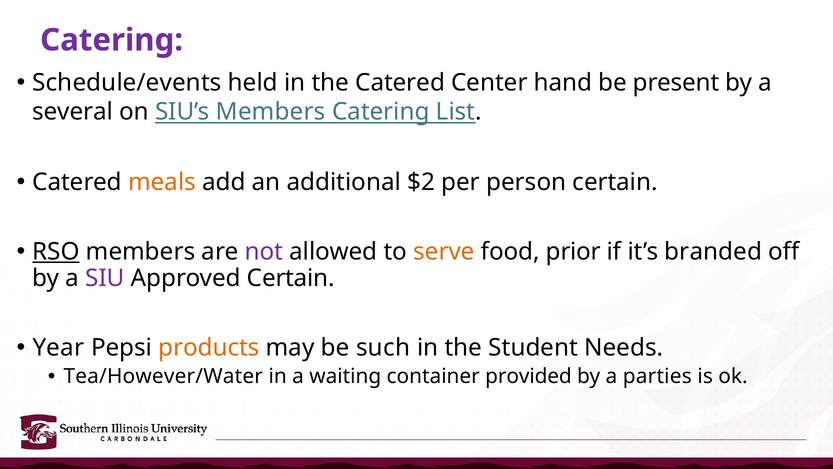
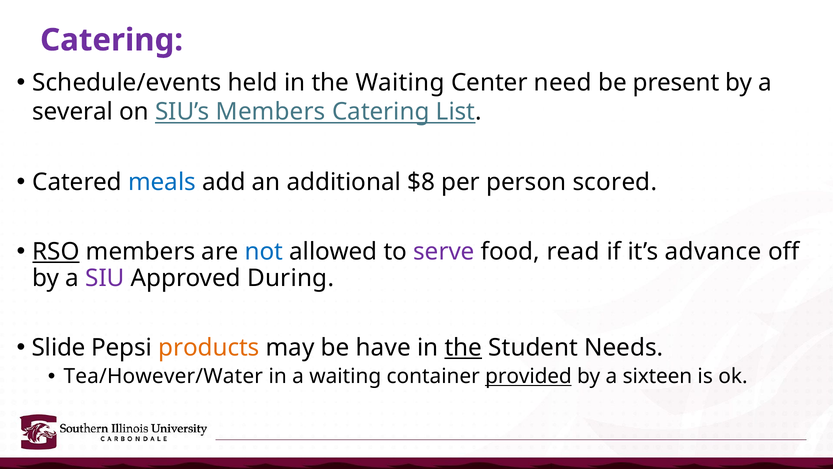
the Catered: Catered -> Waiting (400, 82)
hand: hand -> need (563, 82)
meals colour: orange -> blue (162, 182)
$2: $2 -> $8 (421, 182)
person certain: certain -> scored (615, 182)
not colour: purple -> blue (264, 252)
serve colour: orange -> purple (444, 252)
prior: prior -> read (573, 252)
branded: branded -> advance (713, 252)
Approved Certain: Certain -> During (291, 278)
Year: Year -> Slide (59, 348)
such: such -> have (383, 348)
the underline: none -> present (463, 348)
provided underline: none -> present (529, 376)
parties: parties -> sixteen (657, 376)
